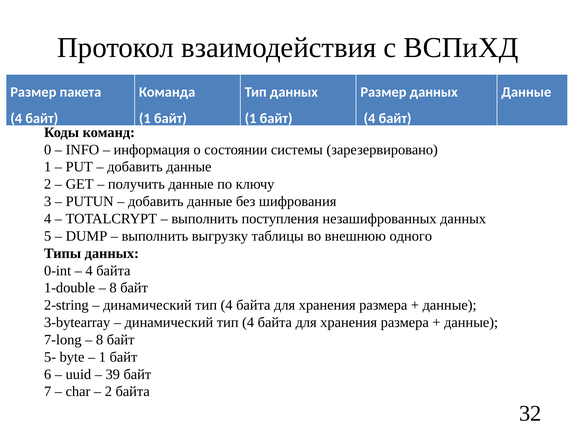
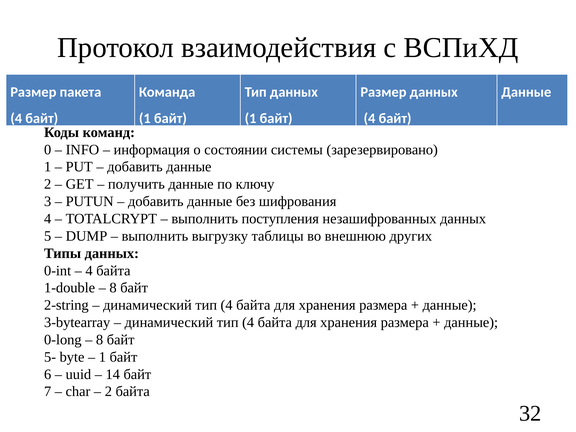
одного: одного -> других (411, 236)
7-long: 7-long -> 0-long (63, 340)
39: 39 -> 14 (113, 374)
